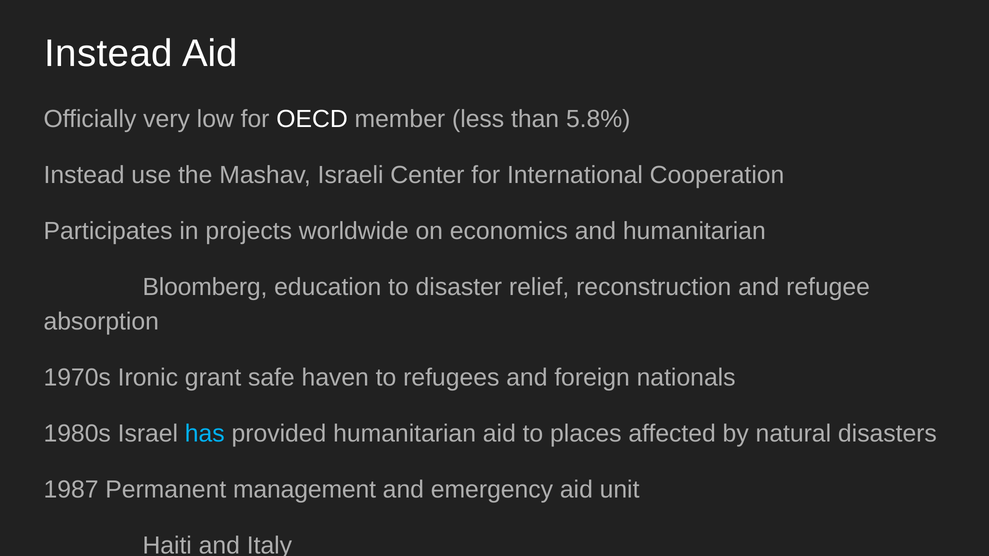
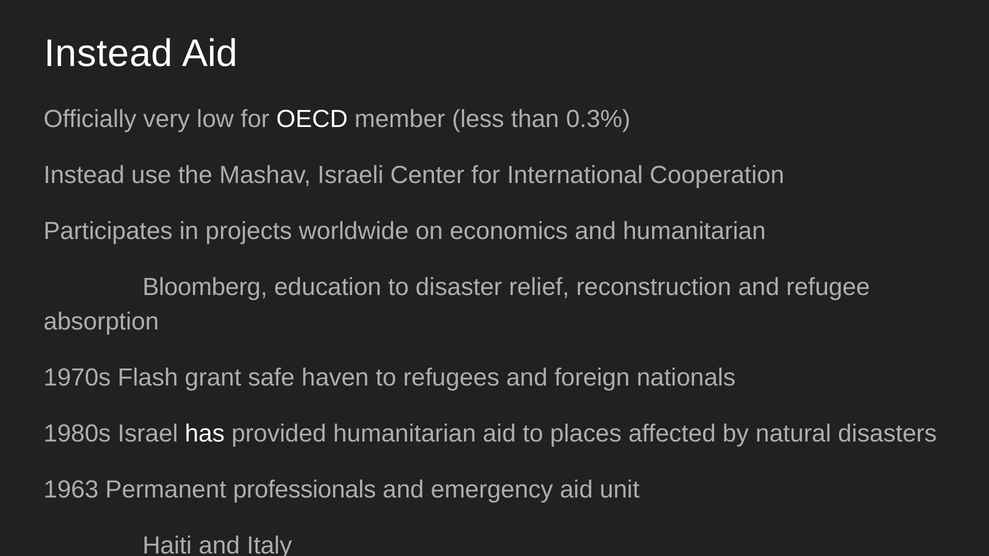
5.8%: 5.8% -> 0.3% (598, 119)
Ironic: Ironic -> Flash (148, 378)
has colour: light blue -> white (205, 434)
1987: 1987 -> 1963 (71, 490)
management: management -> professionals (305, 490)
